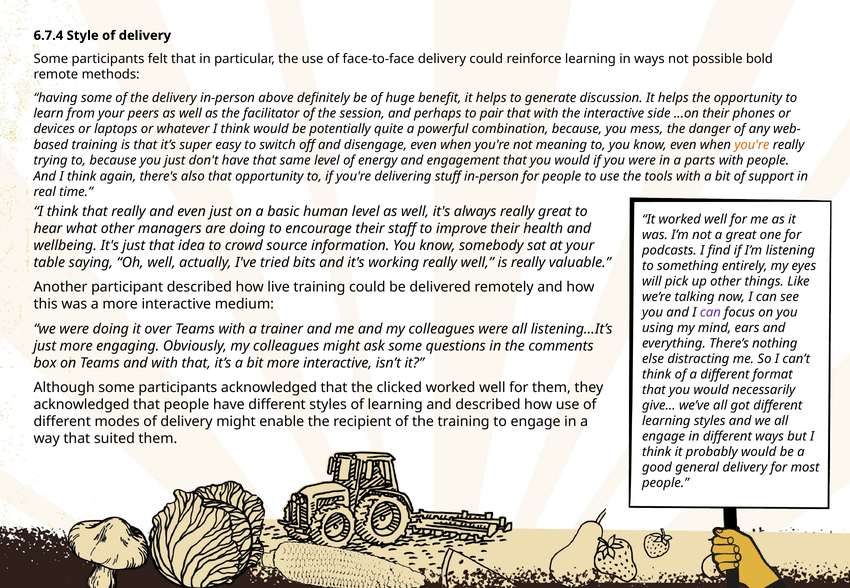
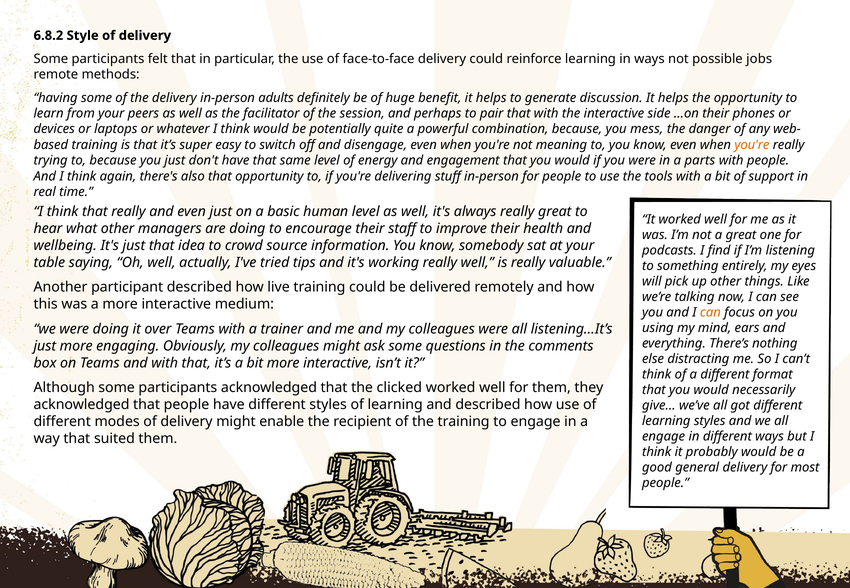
6.7.4: 6.7.4 -> 6.8.2 (48, 36)
bold: bold -> jobs (759, 59)
above: above -> adults (276, 98)
bits: bits -> tips (304, 263)
can colour: purple -> orange (710, 313)
